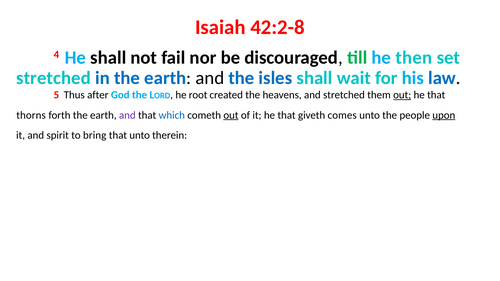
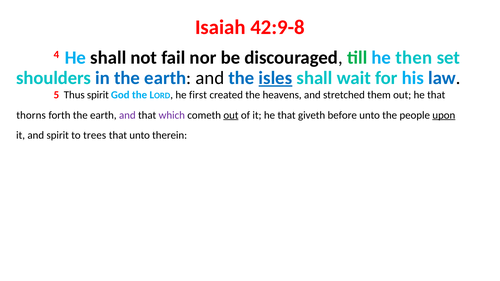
42:2-8: 42:2-8 -> 42:9-8 (278, 27)
stretched: stretched -> shoulders (54, 78)
isles underline: none -> present (275, 78)
Thus after: after -> spirit (98, 95)
root: root -> first (198, 95)
out underline: present -> none (402, 95)
which colour: blue -> purple (172, 115)
comes: comes -> before (342, 115)
bring: bring -> trees (95, 136)
